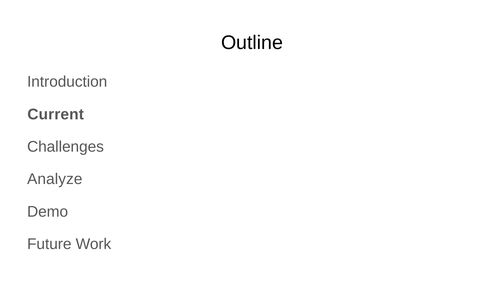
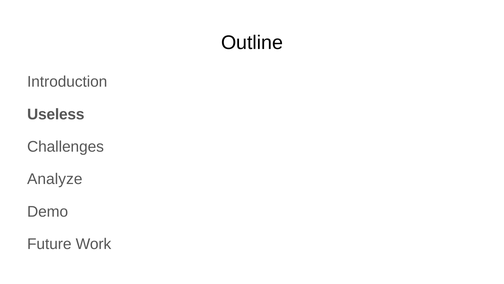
Current: Current -> Useless (56, 114)
